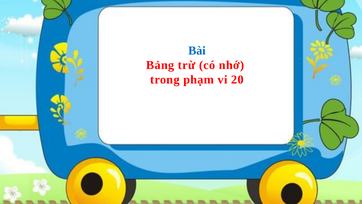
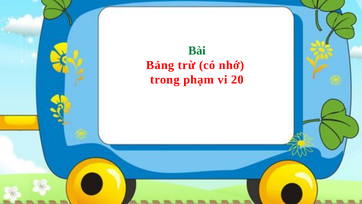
Bài colour: blue -> green (197, 50)
